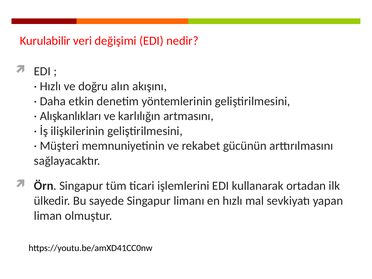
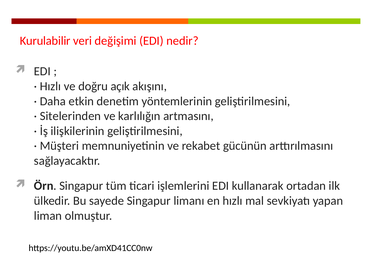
alın: alın -> açık (120, 86)
Alışkanlıkları: Alışkanlıkları -> Sitelerinden (70, 116)
